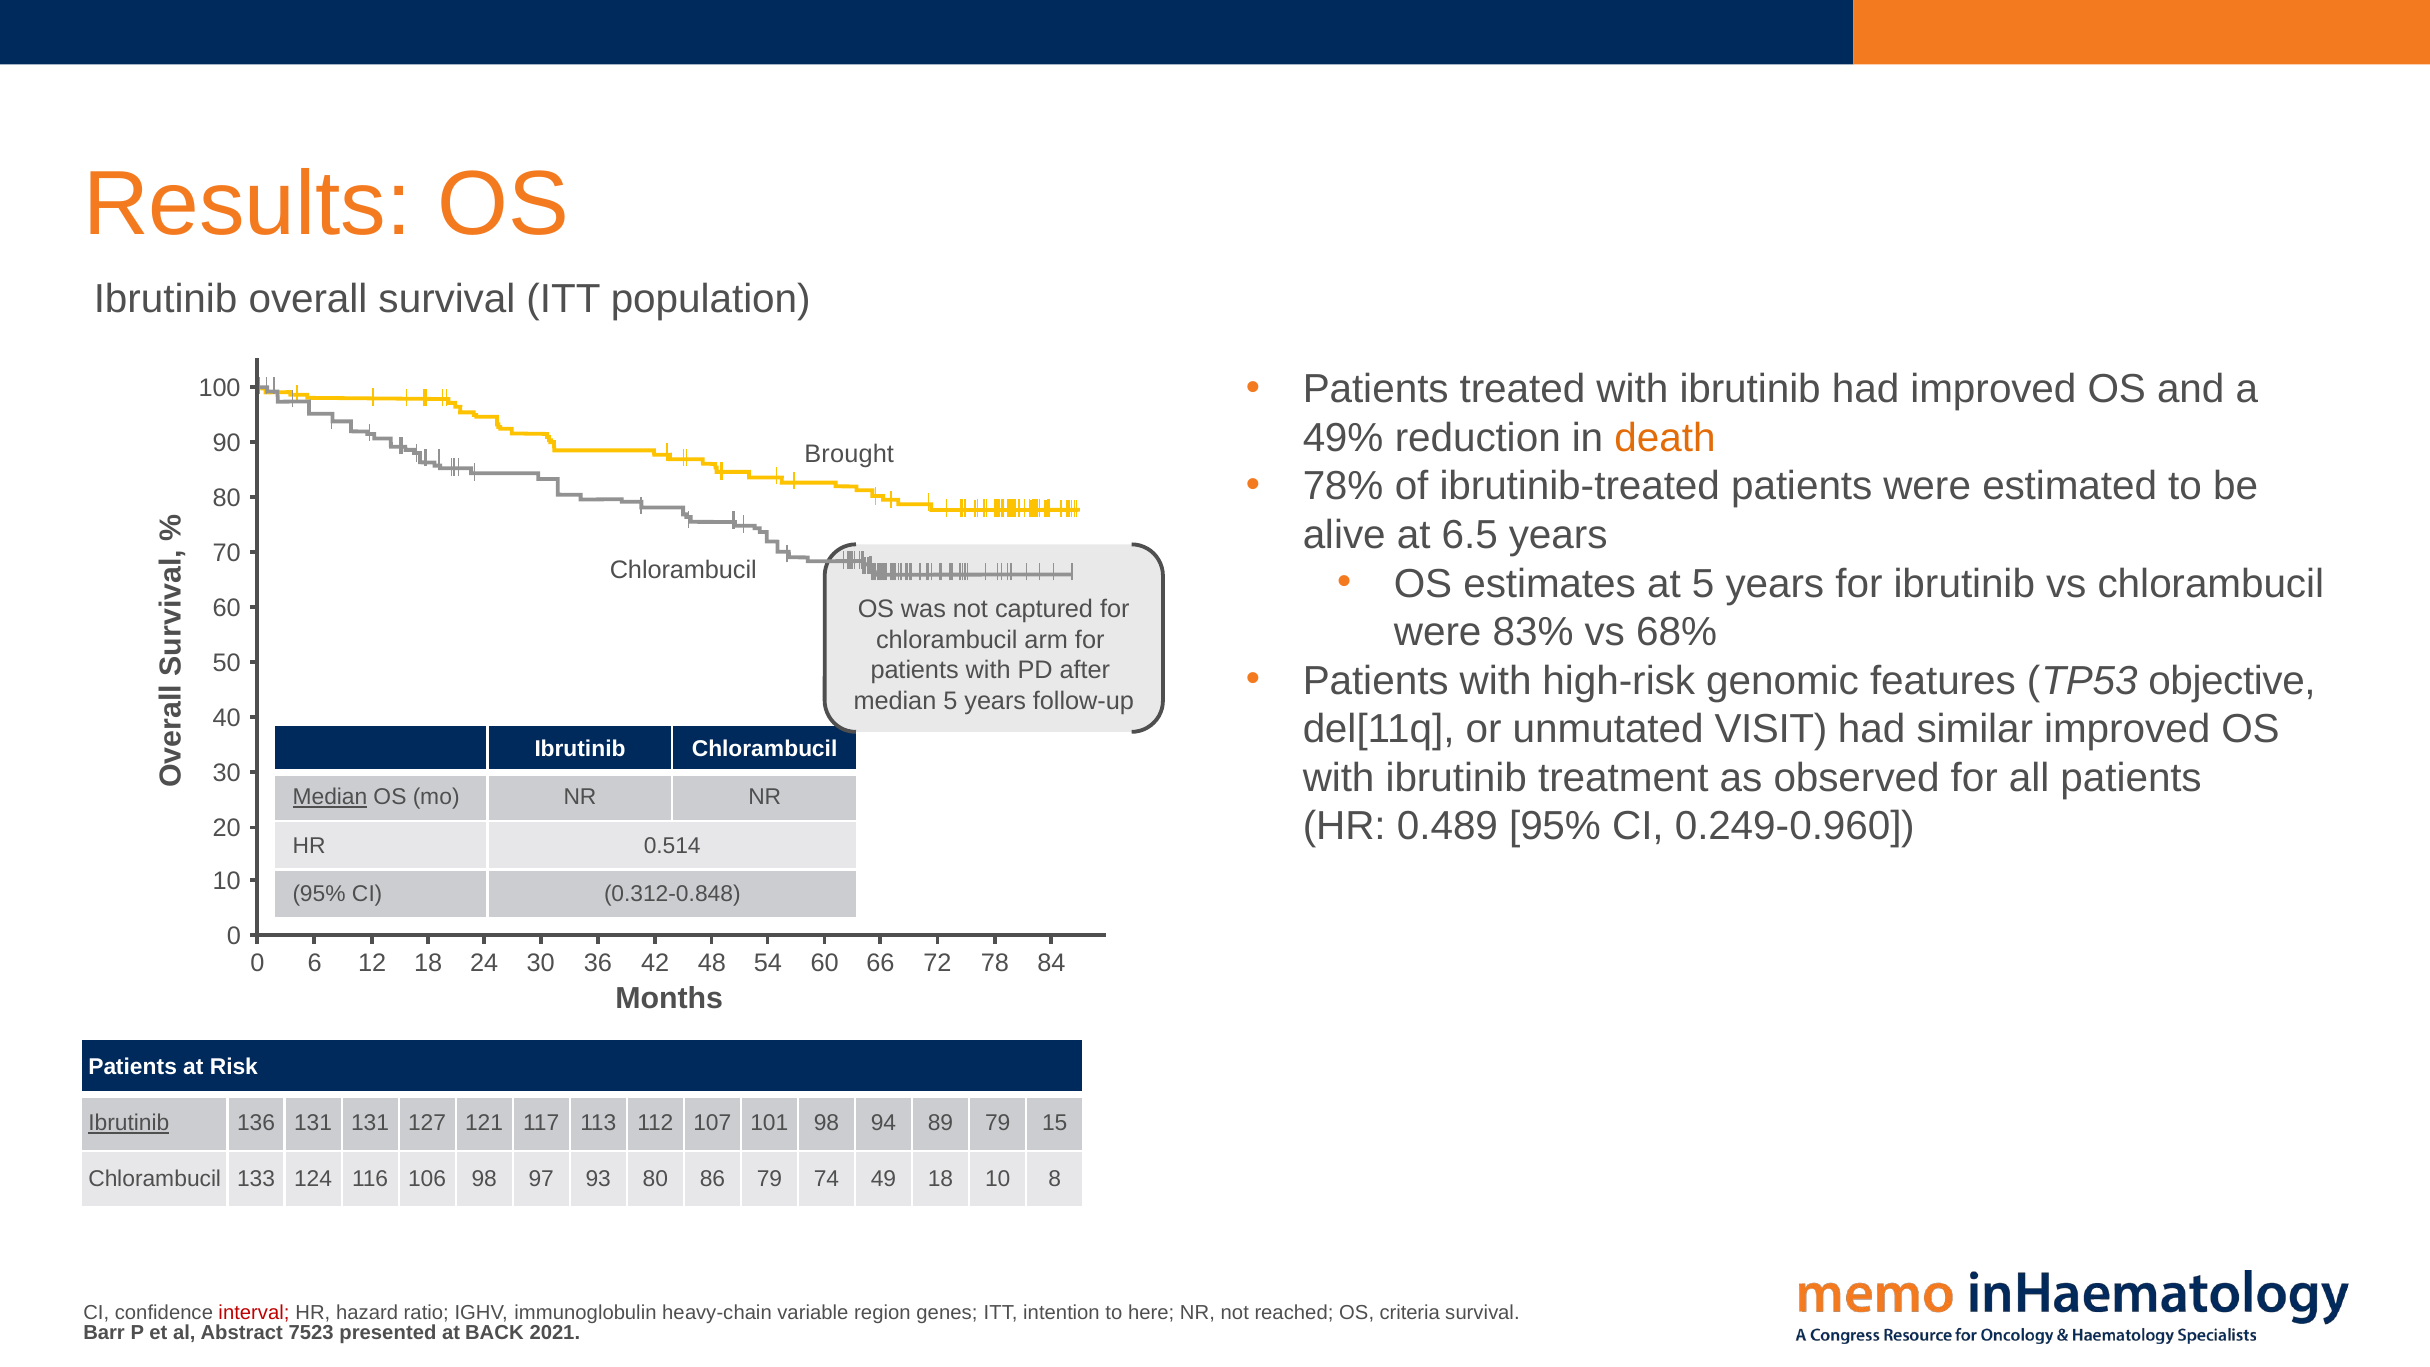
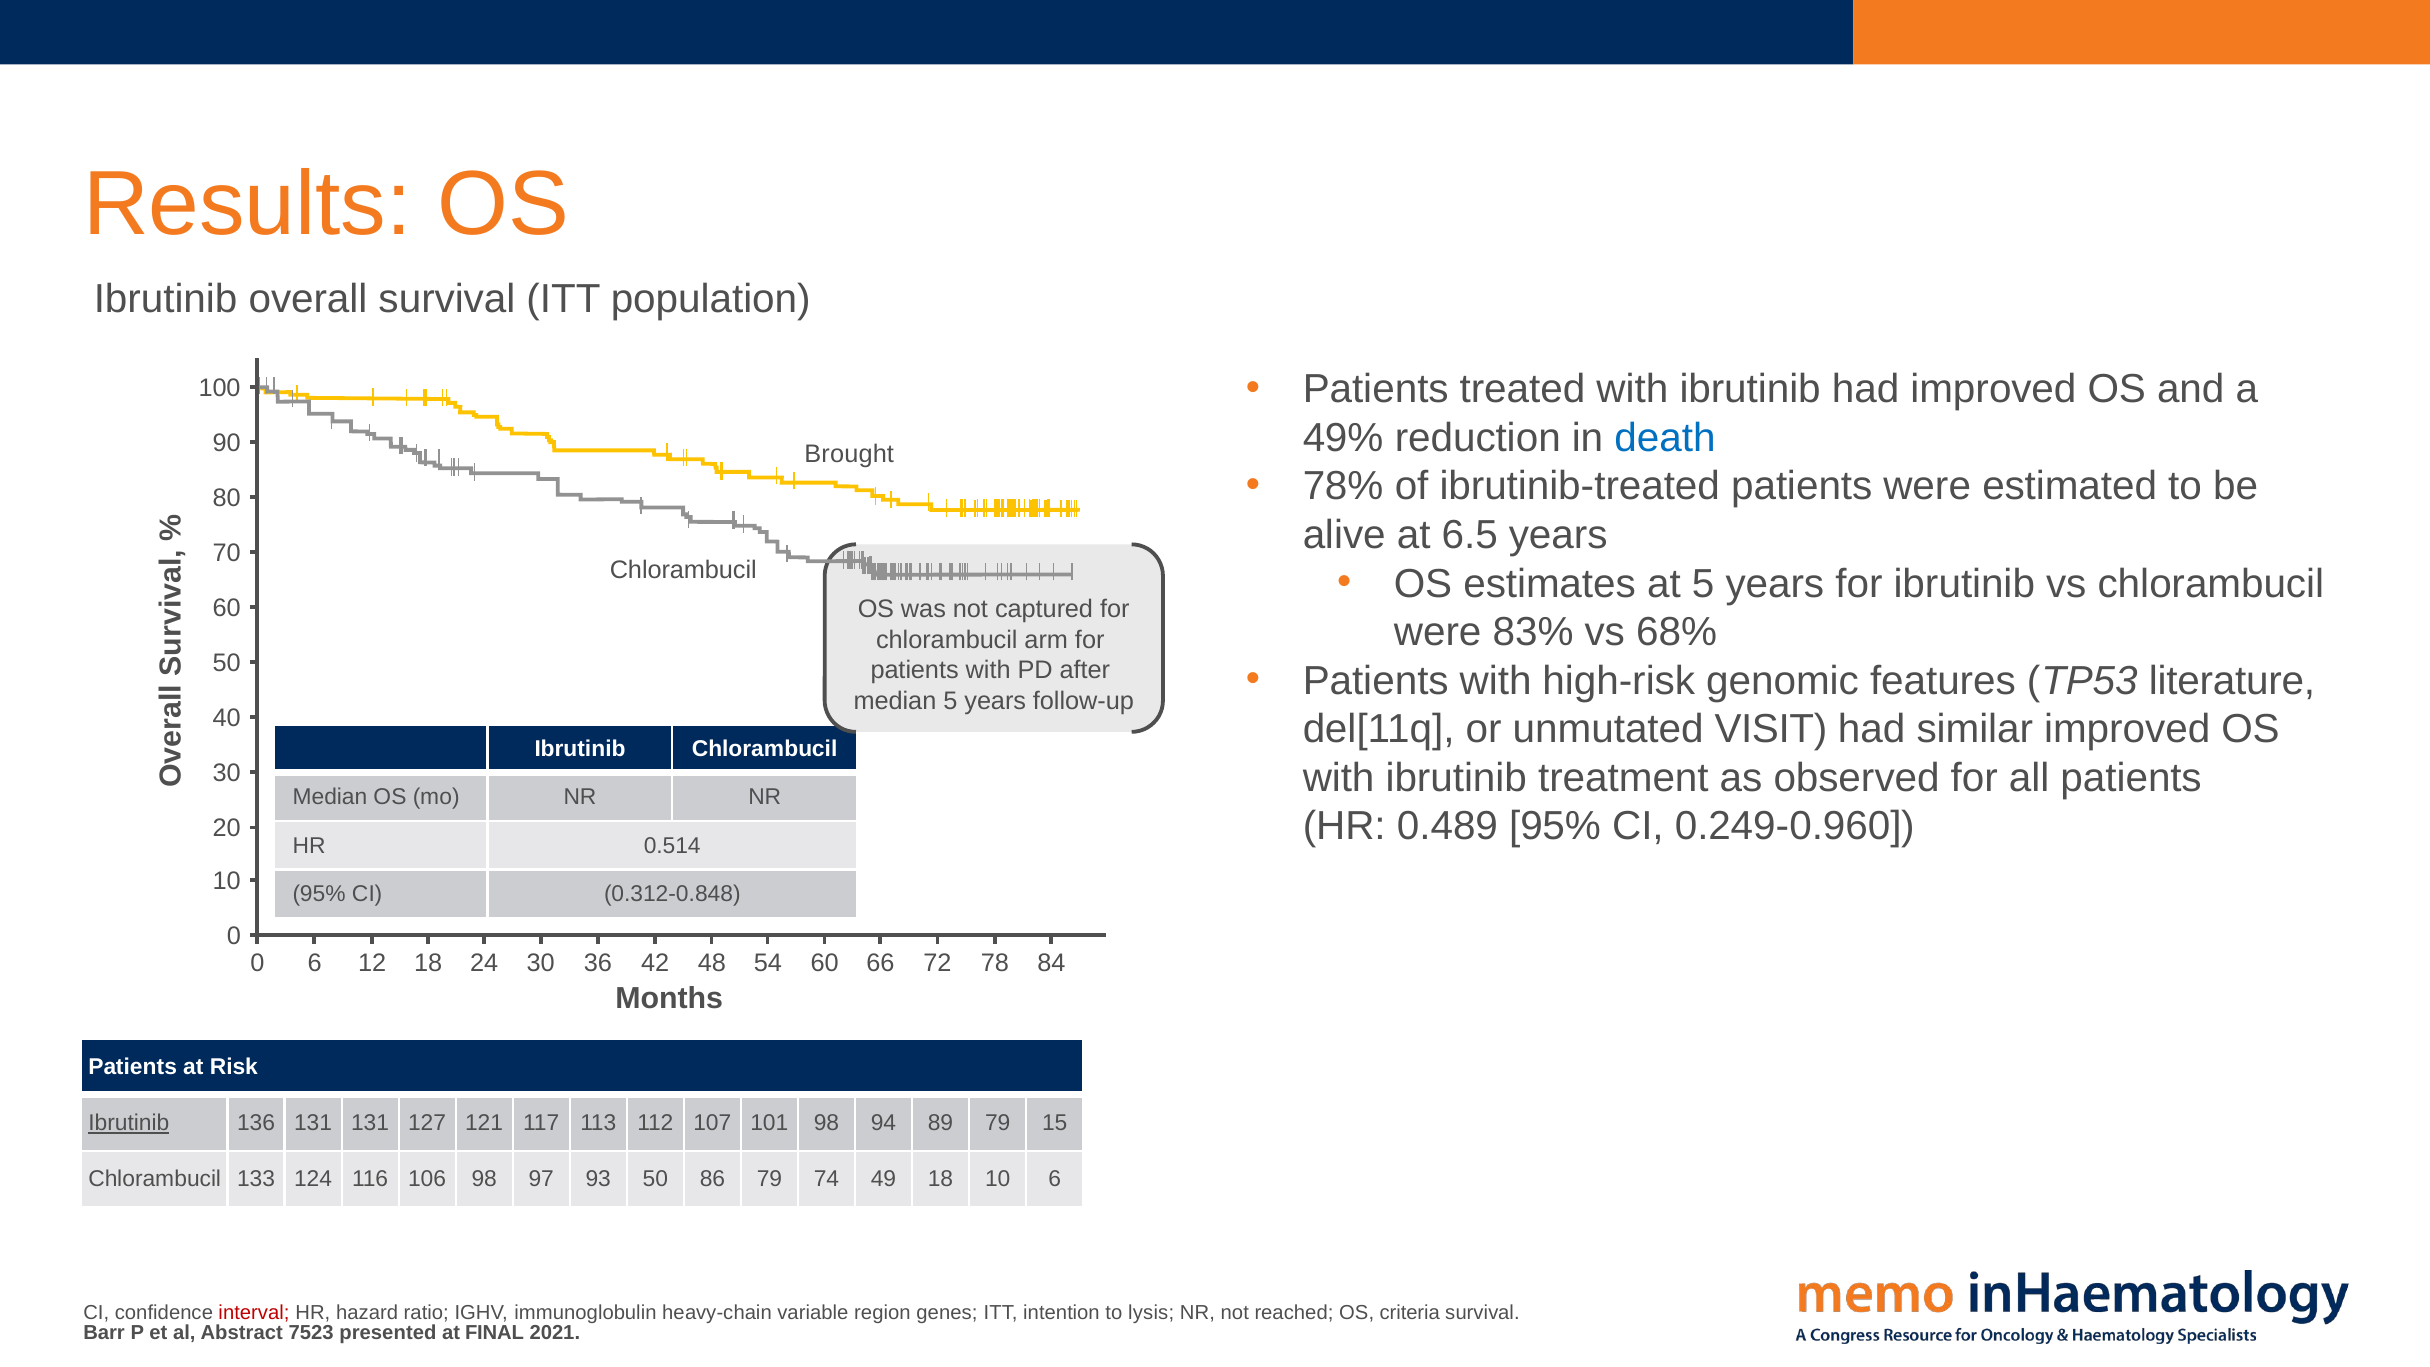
death colour: orange -> blue (1665, 438)
objective: objective -> literature (2232, 681)
Median underline: present -> none (330, 797)
93 80: 80 -> 50 (655, 1179)
10 8: 8 -> 6 (1055, 1179)
here: here -> lysis (1151, 1313)
BACK: BACK -> FINAL (494, 1333)
